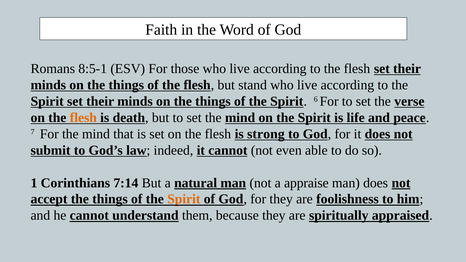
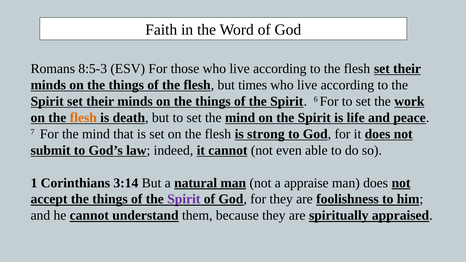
8:5-1: 8:5-1 -> 8:5-3 (93, 69)
stand: stand -> times (253, 85)
verse: verse -> work (409, 101)
7:14: 7:14 -> 3:14 (126, 183)
Spirit colour: orange -> purple (184, 199)
